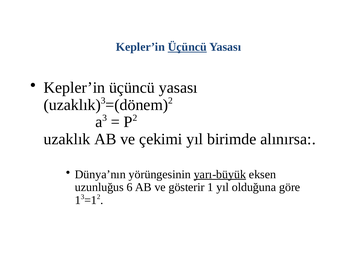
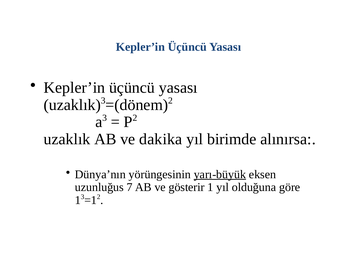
Üçüncü underline: present -> none (187, 47)
çekimi: çekimi -> dakika (161, 139)
6: 6 -> 7 (130, 187)
